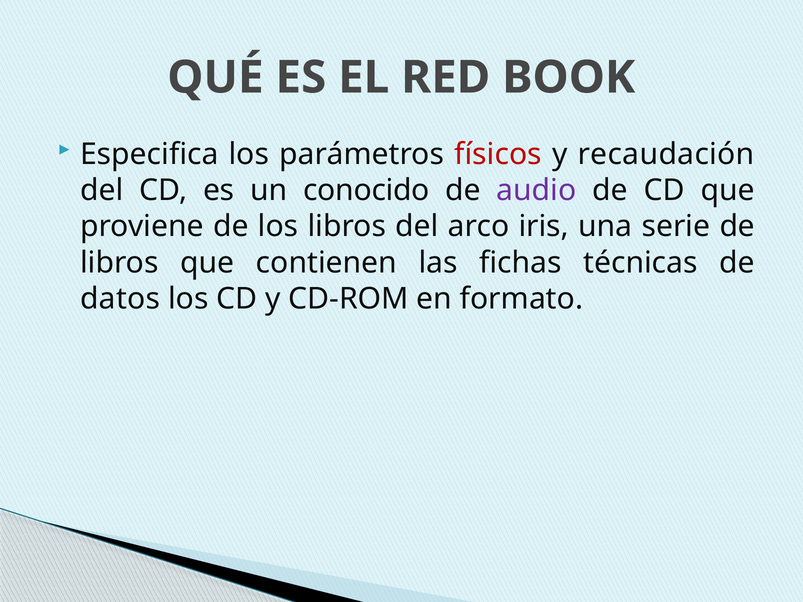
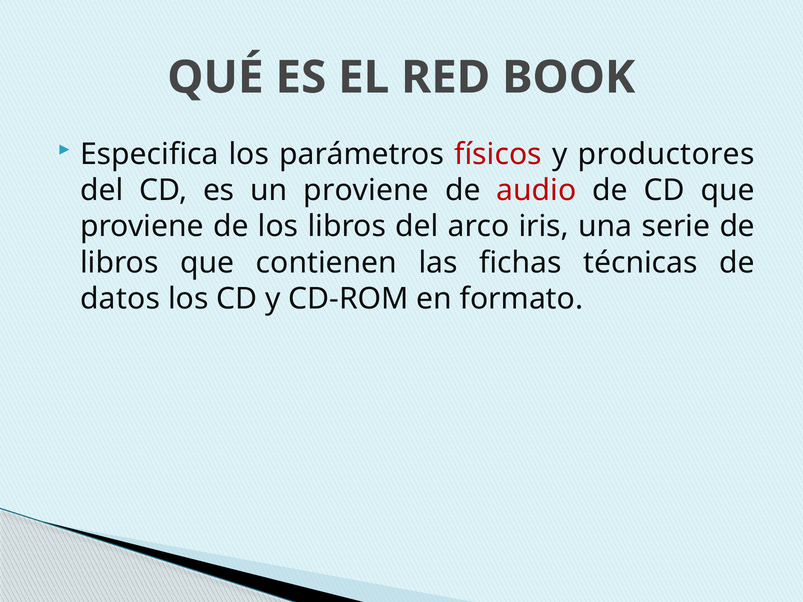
recaudación: recaudación -> productores (666, 154)
un conocido: conocido -> proviene (366, 190)
audio colour: purple -> red (536, 190)
